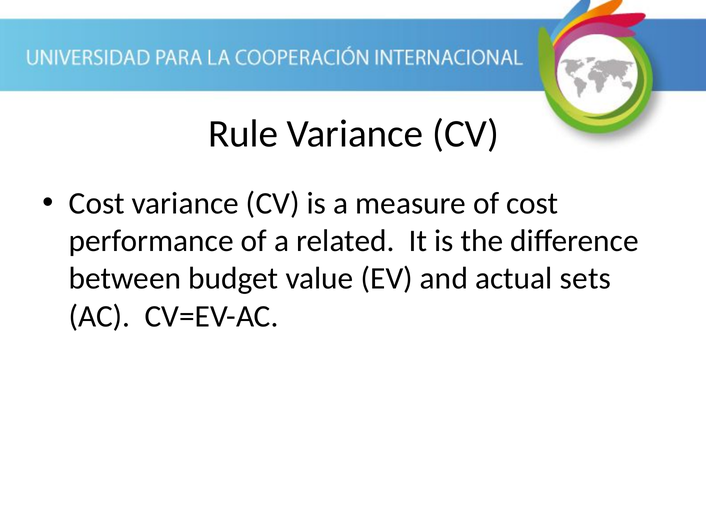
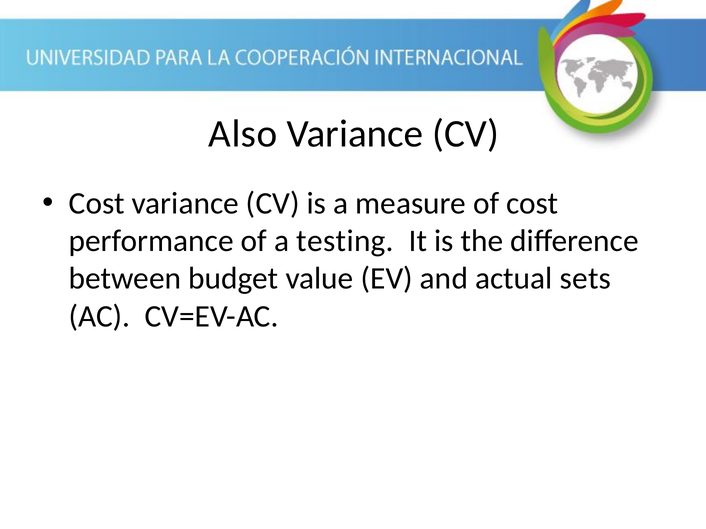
Rule: Rule -> Also (243, 134)
related: related -> testing (345, 241)
